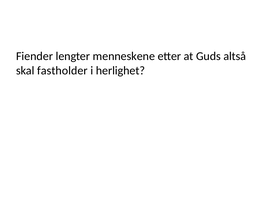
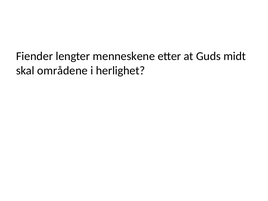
altså: altså -> midt (235, 56)
fastholder: fastholder -> områdene (62, 71)
